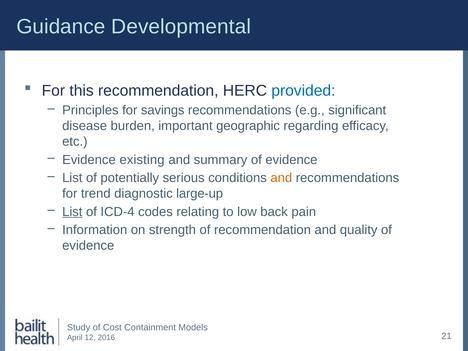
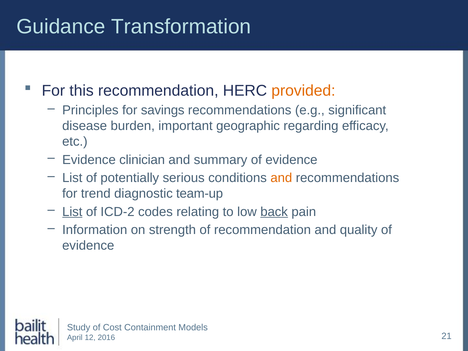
Developmental: Developmental -> Transformation (181, 27)
provided colour: blue -> orange (303, 91)
existing: existing -> clinician (142, 160)
large-up: large-up -> team-up (200, 194)
ICD-4: ICD-4 -> ICD-2 (117, 212)
back underline: none -> present (274, 212)
